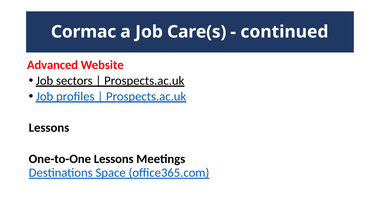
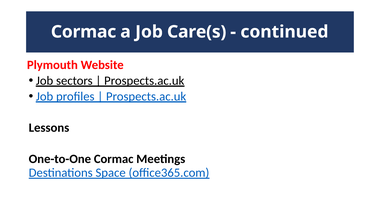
Advanced: Advanced -> Plymouth (52, 65)
One-to-One Lessons: Lessons -> Cormac (114, 160)
